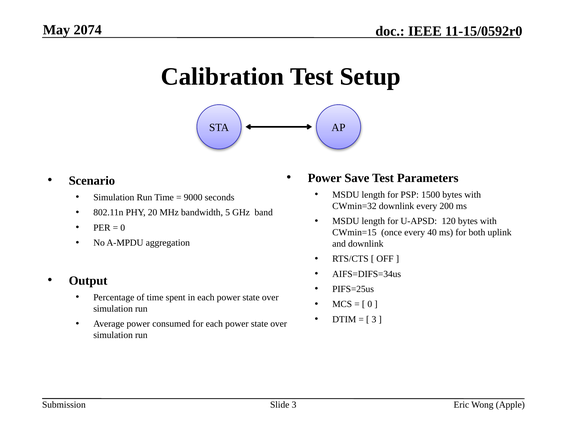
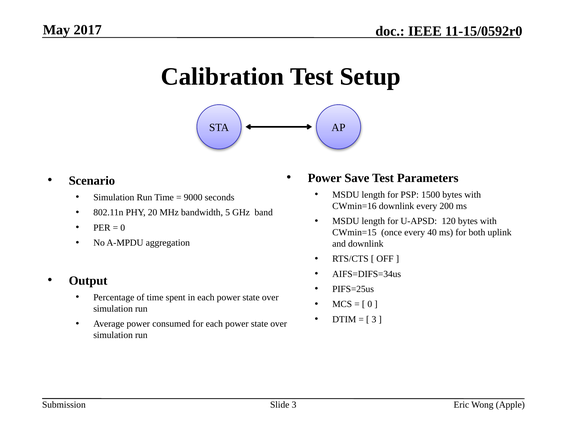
2074: 2074 -> 2017 (88, 30)
CWmin=32: CWmin=32 -> CWmin=16 (354, 206)
